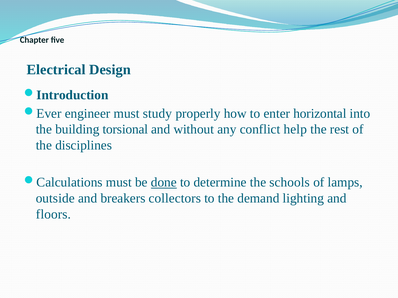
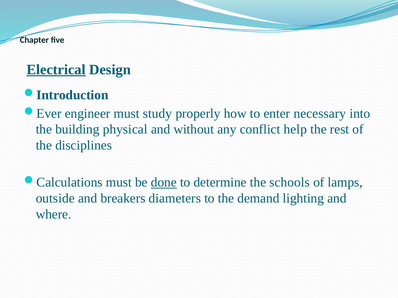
Electrical underline: none -> present (56, 70)
horizontal: horizontal -> necessary (320, 114)
torsional: torsional -> physical (125, 130)
collectors: collectors -> diameters (175, 199)
floors: floors -> where (54, 214)
